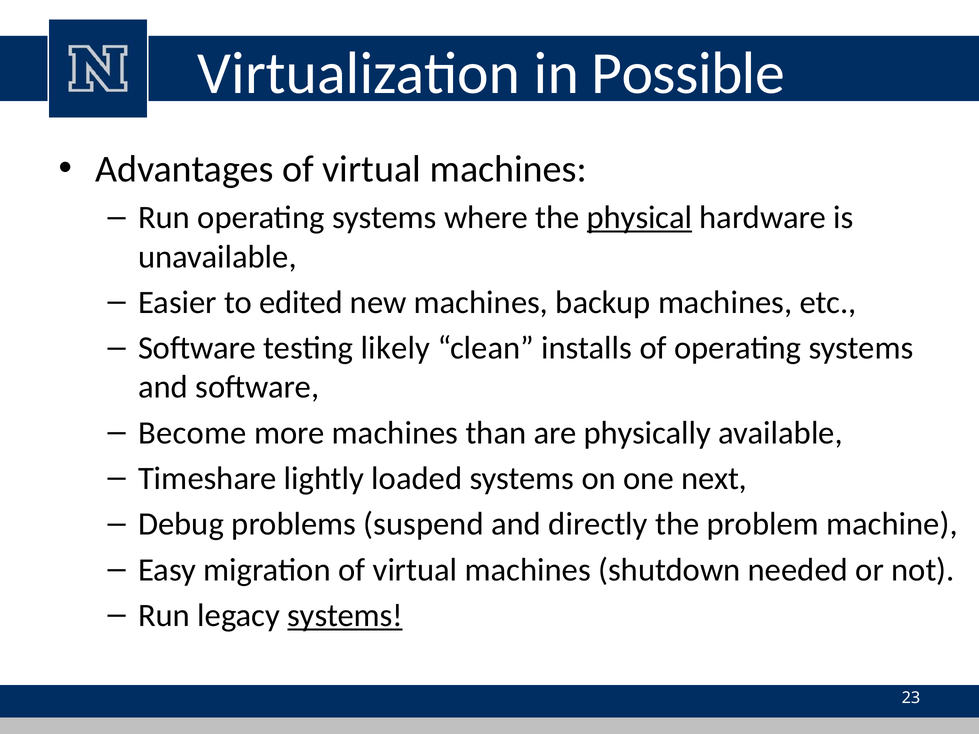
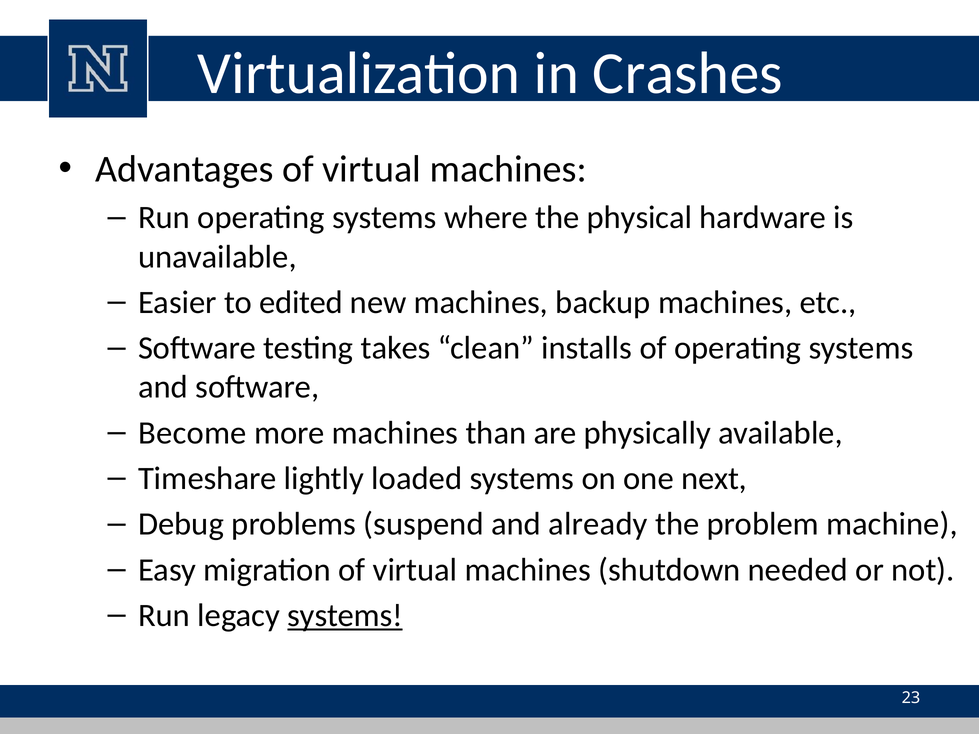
Possible: Possible -> Crashes (688, 74)
physical underline: present -> none (639, 218)
likely: likely -> takes (396, 348)
directly: directly -> already (598, 524)
